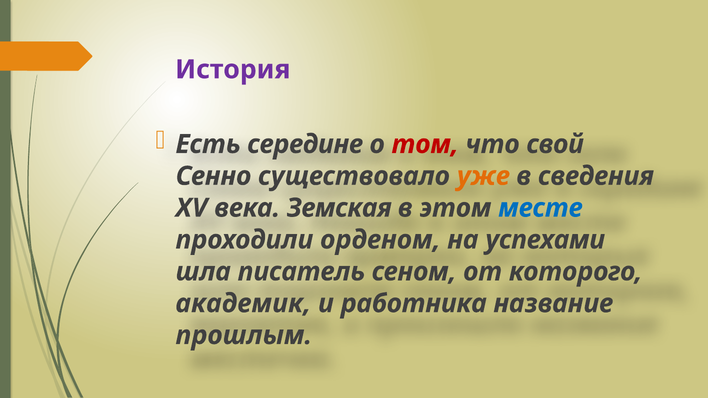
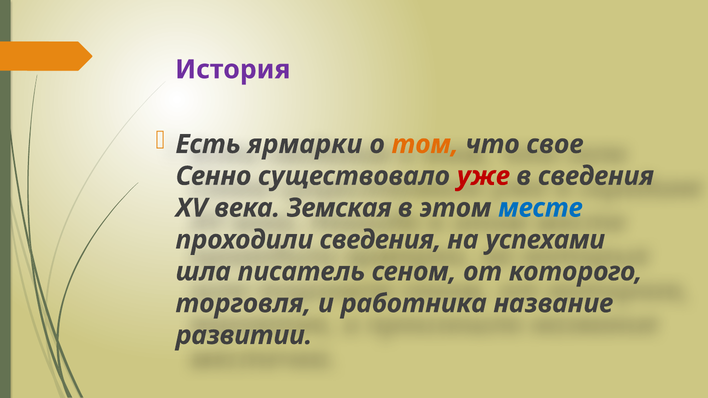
середине: середине -> ярмарки (305, 144)
том colour: red -> orange (425, 144)
свой: свой -> свое (555, 144)
уже colour: orange -> red (483, 176)
проходили орденом: орденом -> сведения (381, 240)
академик: академик -> торговля (243, 304)
прошлым: прошлым -> развитии (244, 336)
